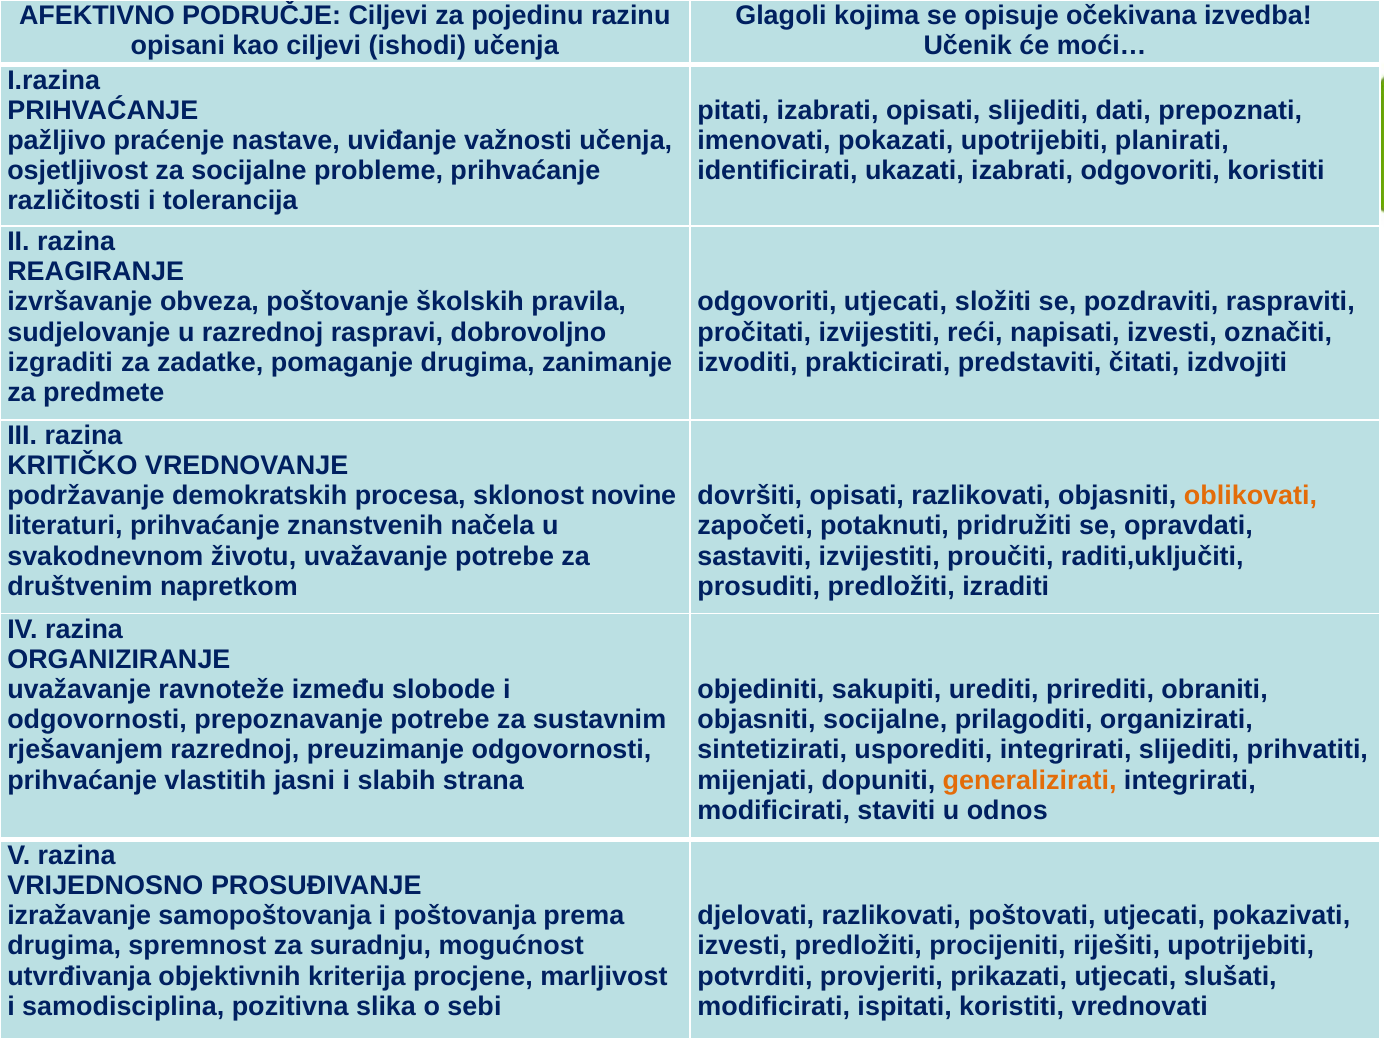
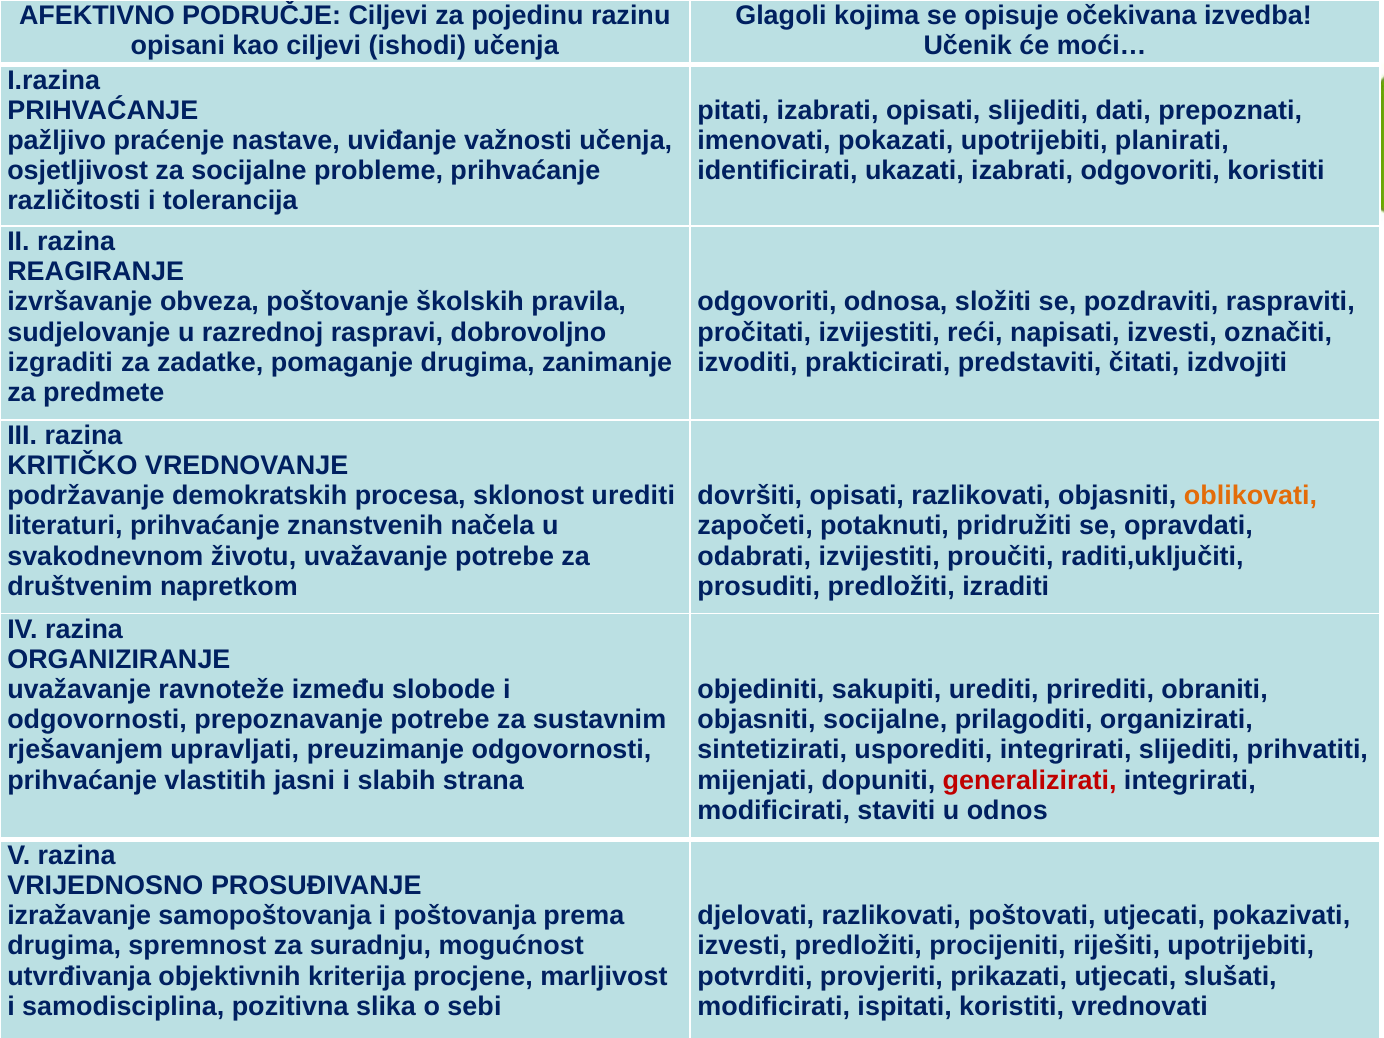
odgovoriti utjecati: utjecati -> odnosa (896, 302)
sklonost novine: novine -> urediti (633, 496)
sastaviti: sastaviti -> odabrati (754, 556)
rješavanjem razrednoj: razrednoj -> upravljati (235, 750)
generalizirati colour: orange -> red (1030, 780)
